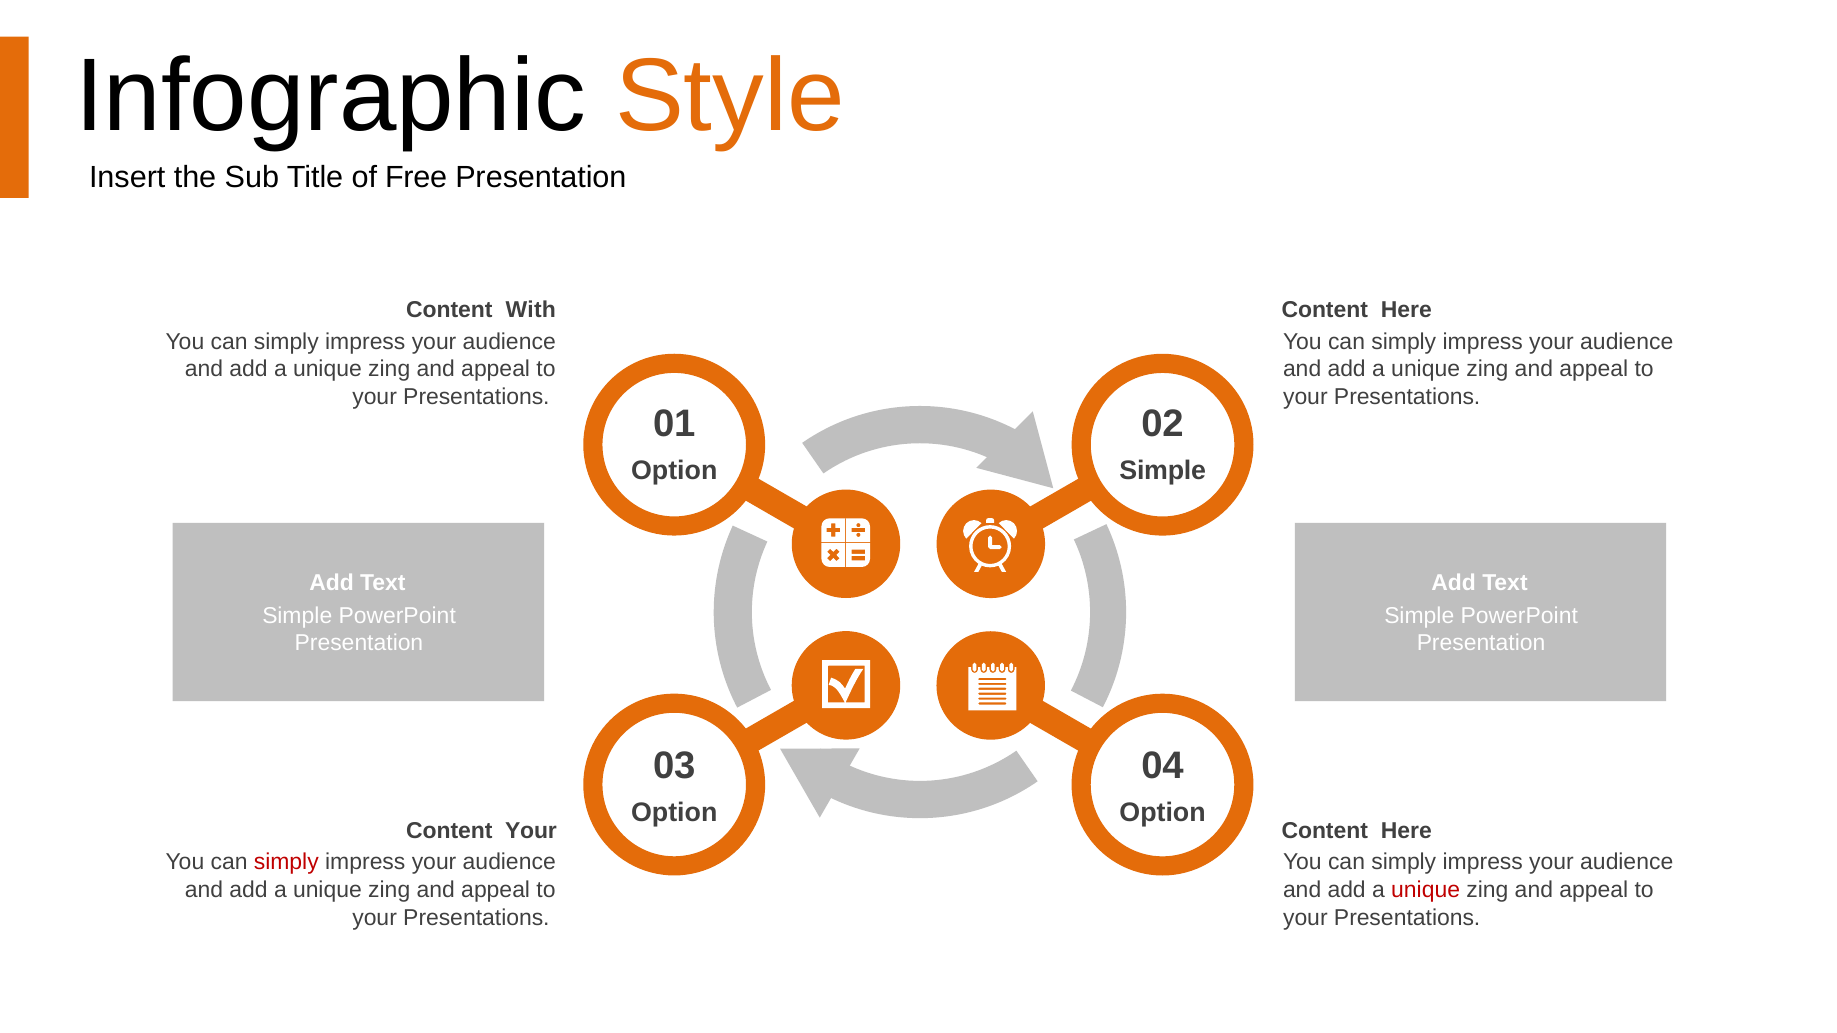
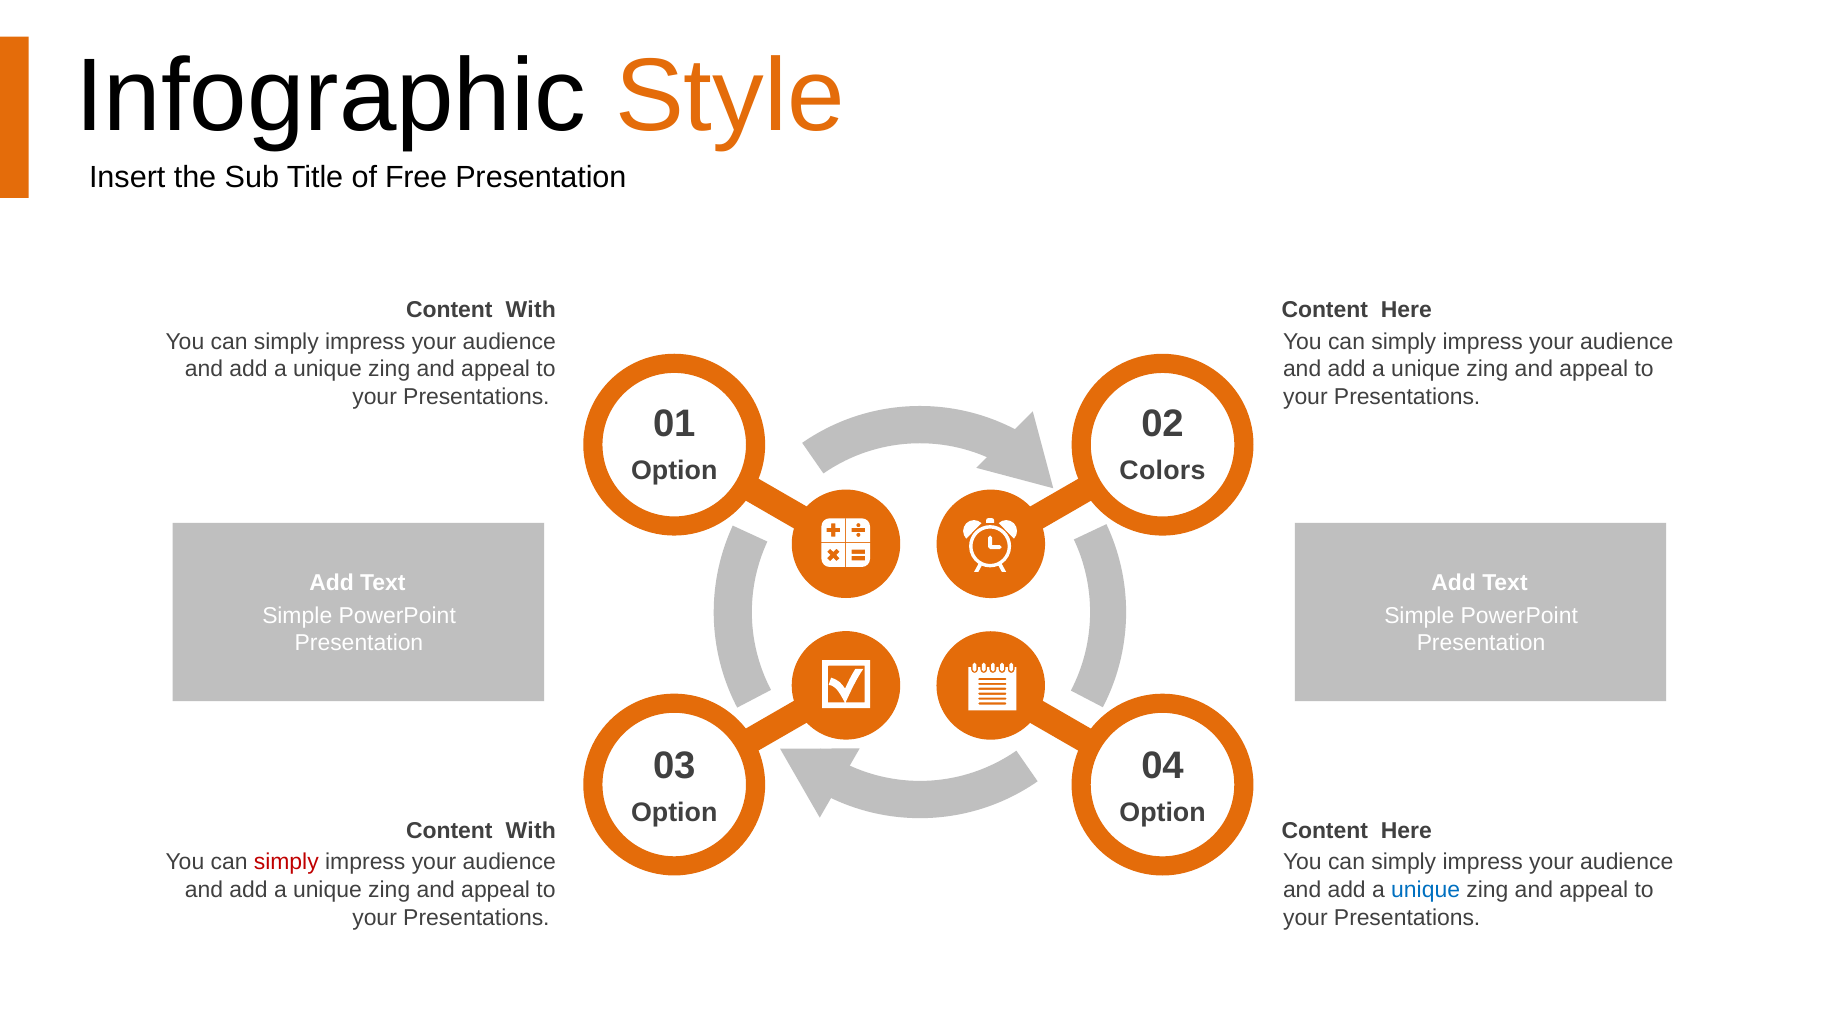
Simple: Simple -> Colors (1162, 470)
Your: Your -> With (531, 831)
unique colour: red -> blue (1426, 890)
